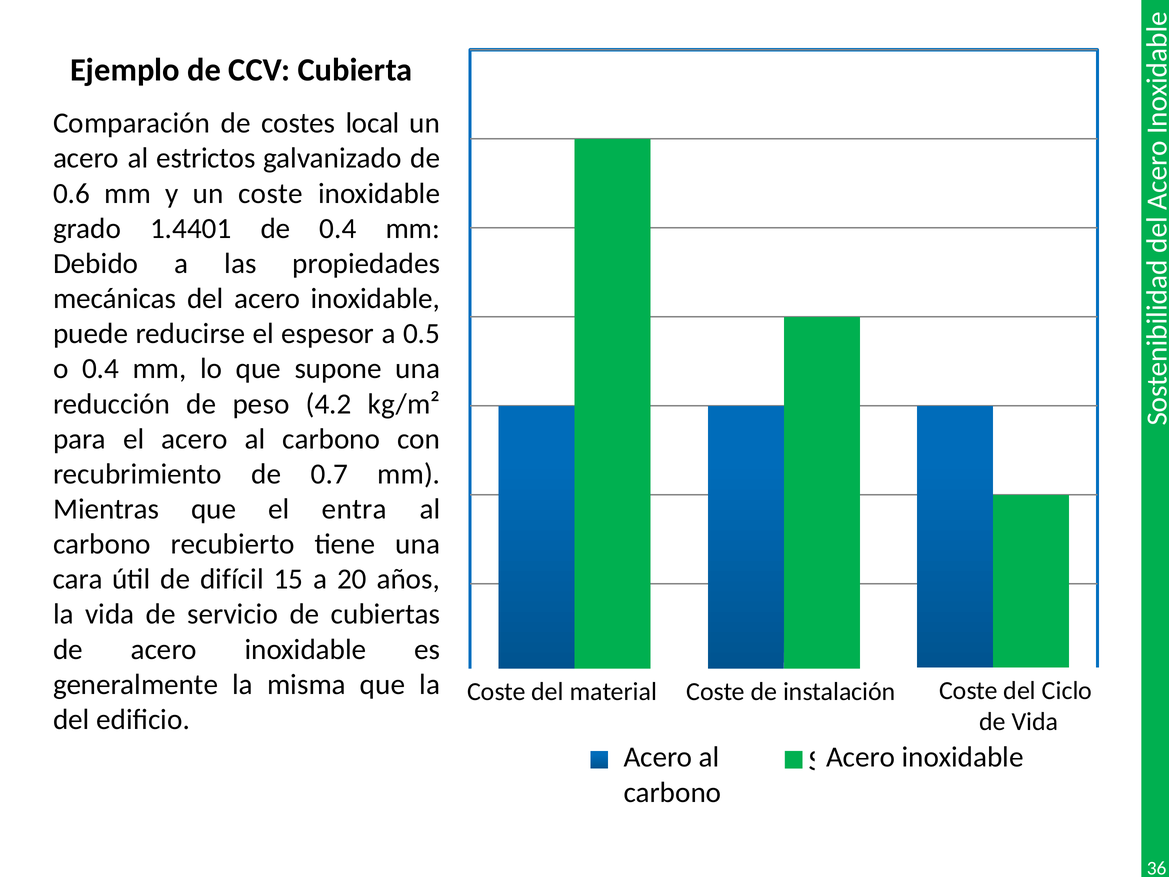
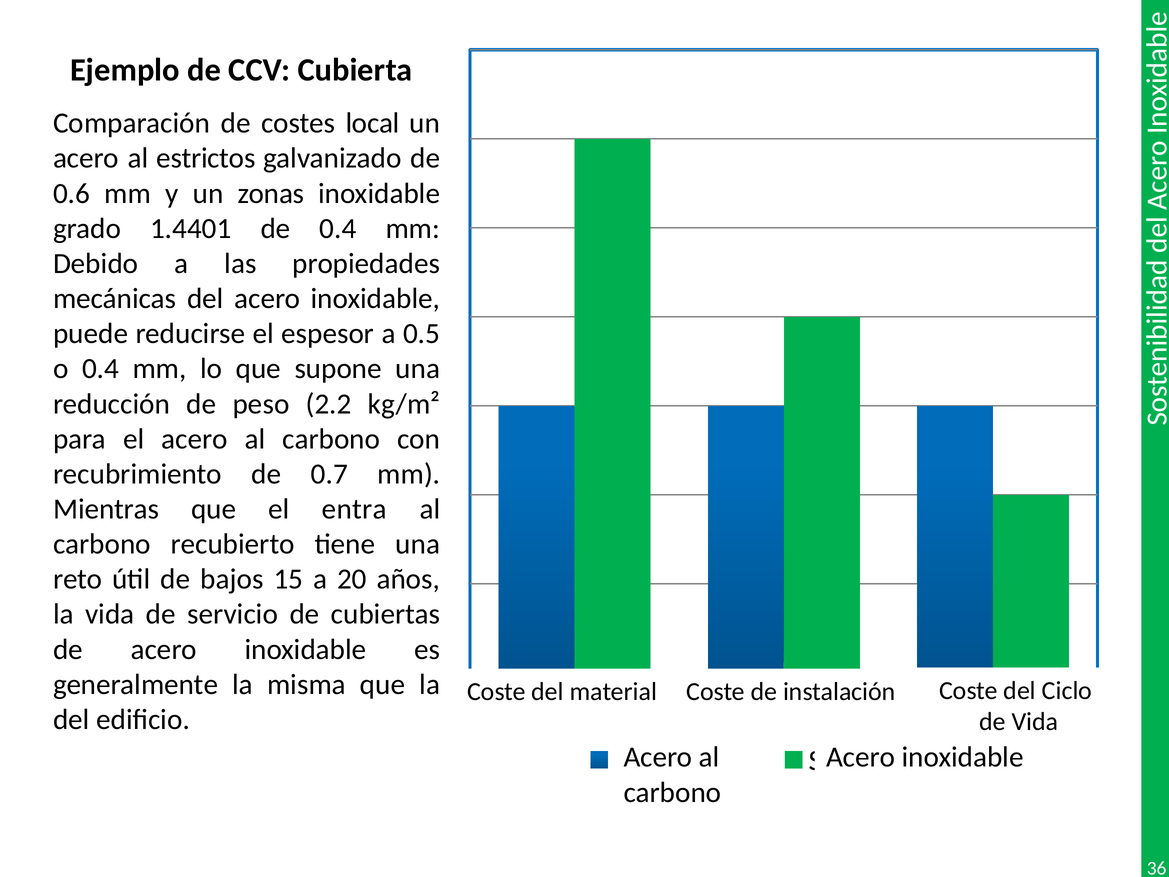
un coste: coste -> zonas (271, 193)
4.2: 4.2 -> 2.2 (329, 404)
cara: cara -> reto (78, 579)
difícil: difícil -> bajos (232, 579)
